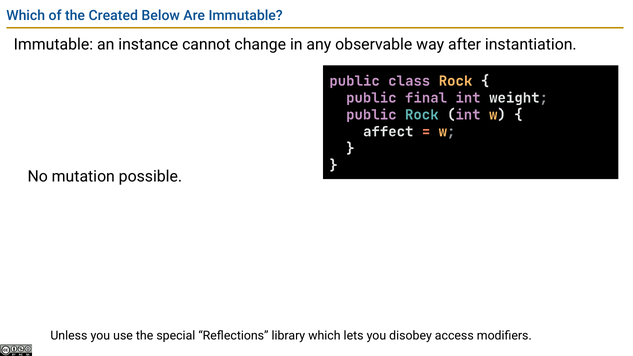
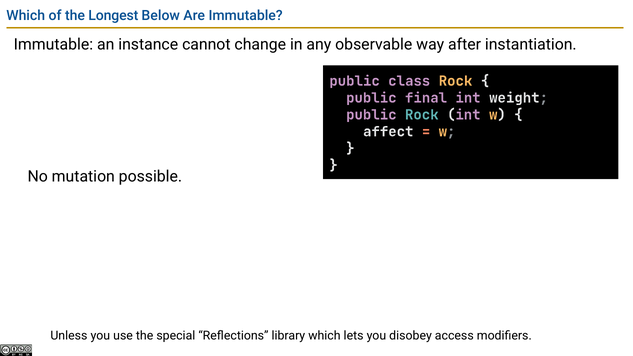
Created: Created -> Longest (113, 16)
